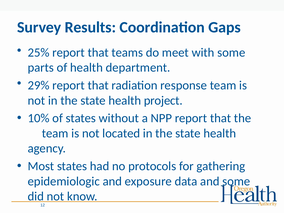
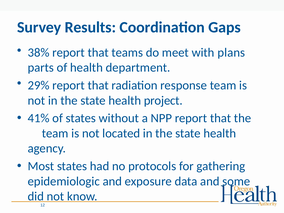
25%: 25% -> 38% (39, 52)
with some: some -> plans (231, 52)
10%: 10% -> 41% (39, 118)
